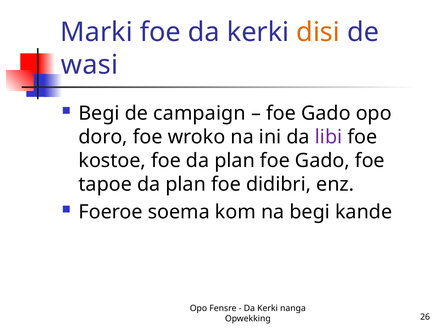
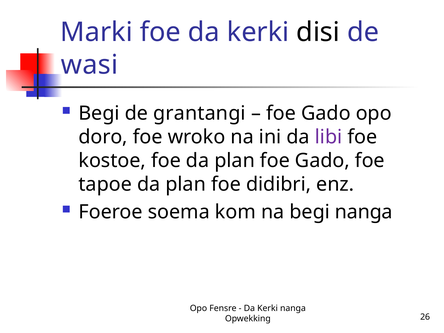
disi colour: orange -> black (318, 32)
campaign: campaign -> grantangi (199, 113)
begi kande: kande -> nanga (364, 212)
